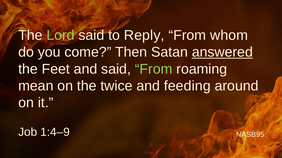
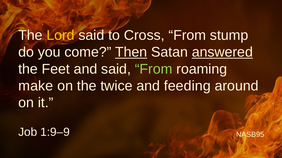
Lord colour: light green -> yellow (61, 35)
Reply: Reply -> Cross (144, 35)
whom: whom -> stump (229, 35)
Then underline: none -> present (131, 52)
mean: mean -> make (36, 86)
1:4–9: 1:4–9 -> 1:9–9 (55, 133)
